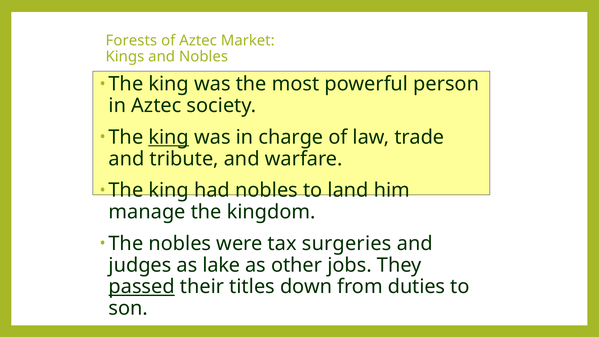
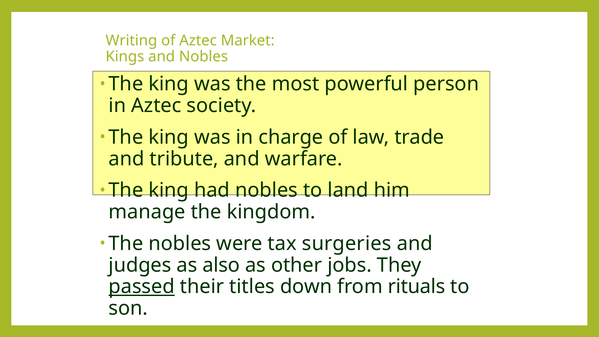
Forests: Forests -> Writing (131, 40)
king underline: present -> none (169, 137)
lake: lake -> also (221, 265)
duties: duties -> rituals (417, 287)
